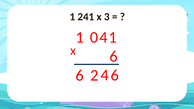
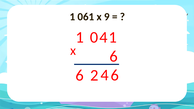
241: 241 -> 061 (86, 17)
3: 3 -> 9 (107, 17)
